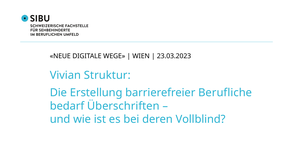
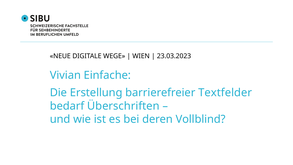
Struktur: Struktur -> Einfache (107, 75)
Berufliche: Berufliche -> Textfelder (225, 93)
